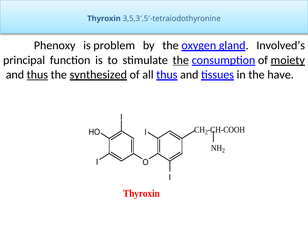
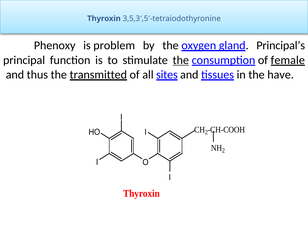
Involved’s: Involved’s -> Principal’s (281, 45)
moiety: moiety -> female (288, 60)
thus underline: present -> none (37, 75)
synthesized: synthesized -> transmitted (98, 75)
all thus: thus -> sites (167, 75)
